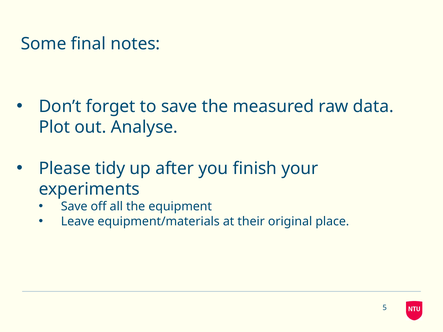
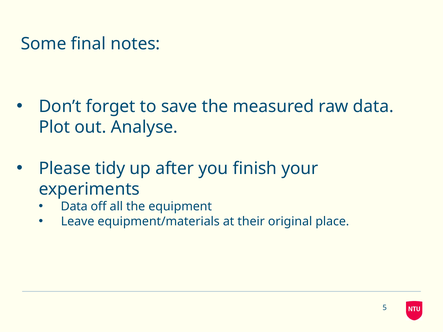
Save: Save -> Data (74, 207)
